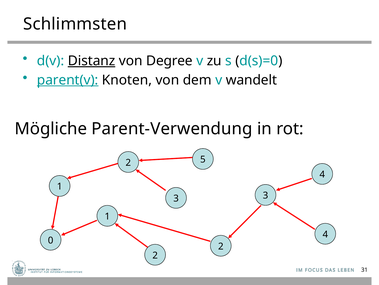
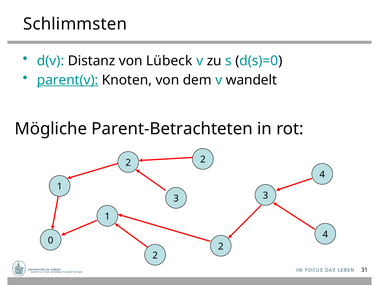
Distanz underline: present -> none (92, 61)
Degree: Degree -> Lübeck (169, 61)
Parent-Verwendung: Parent-Verwendung -> Parent-Betrachteten (172, 128)
5: 5 -> 2 (203, 159)
